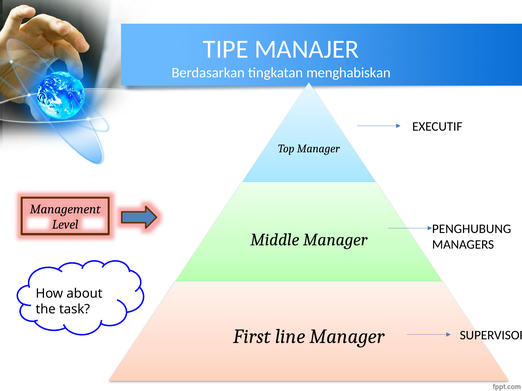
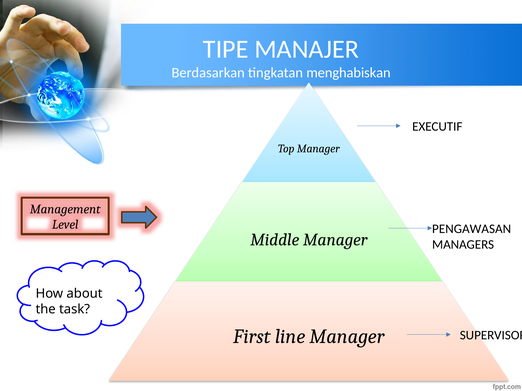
PENGHUBUNG: PENGHUBUNG -> PENGAWASAN (472, 229)
